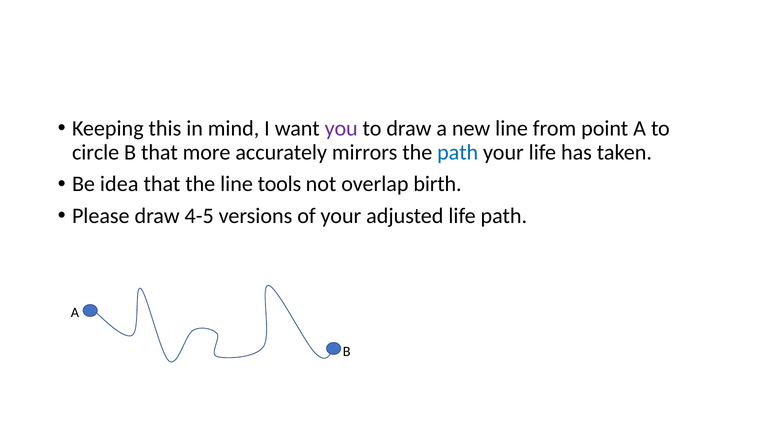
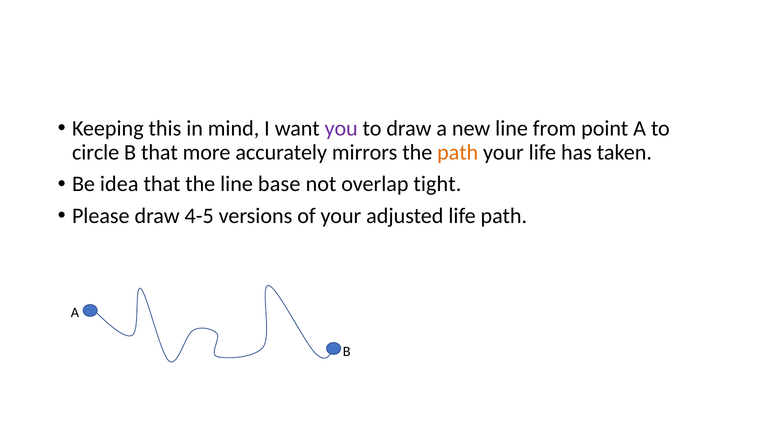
path colour: blue -> orange (458, 152)
tools: tools -> base (279, 184)
birth: birth -> tight (437, 184)
